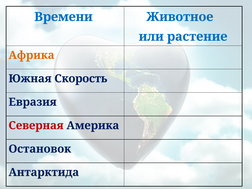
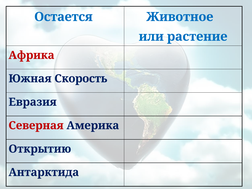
Времени: Времени -> Остается (63, 17)
Африка colour: orange -> red (32, 55)
Остановок: Остановок -> Открытию (40, 149)
